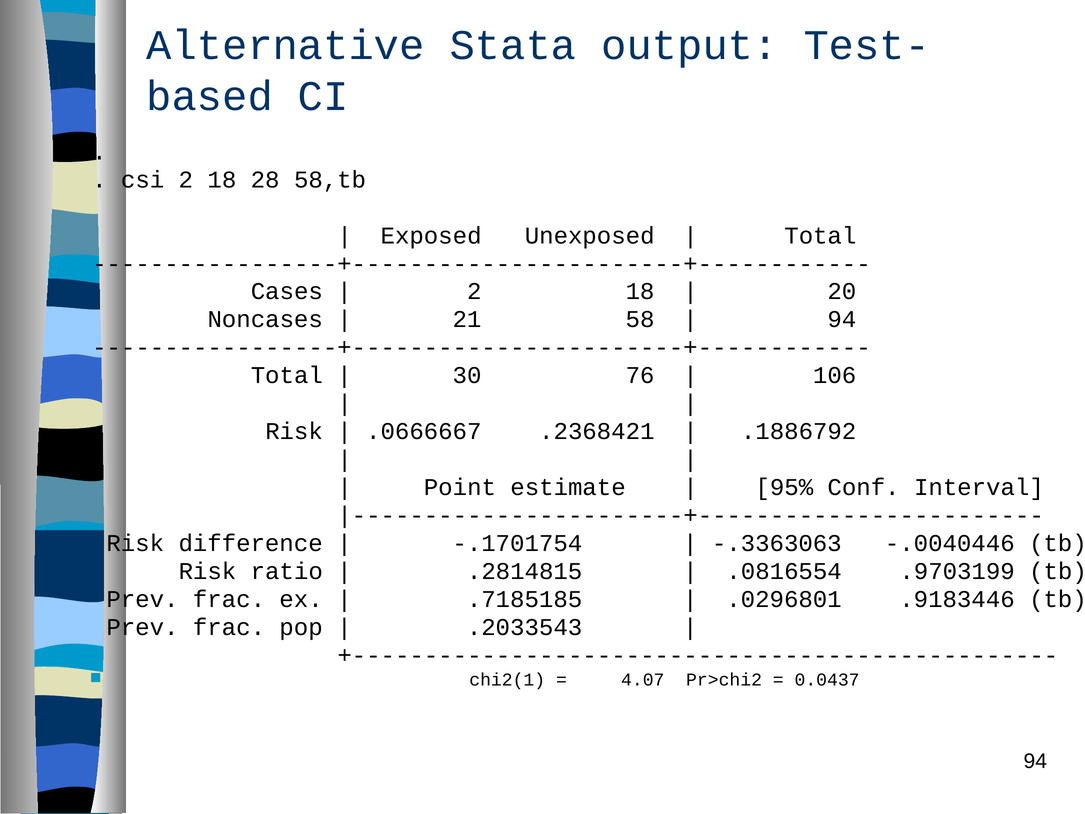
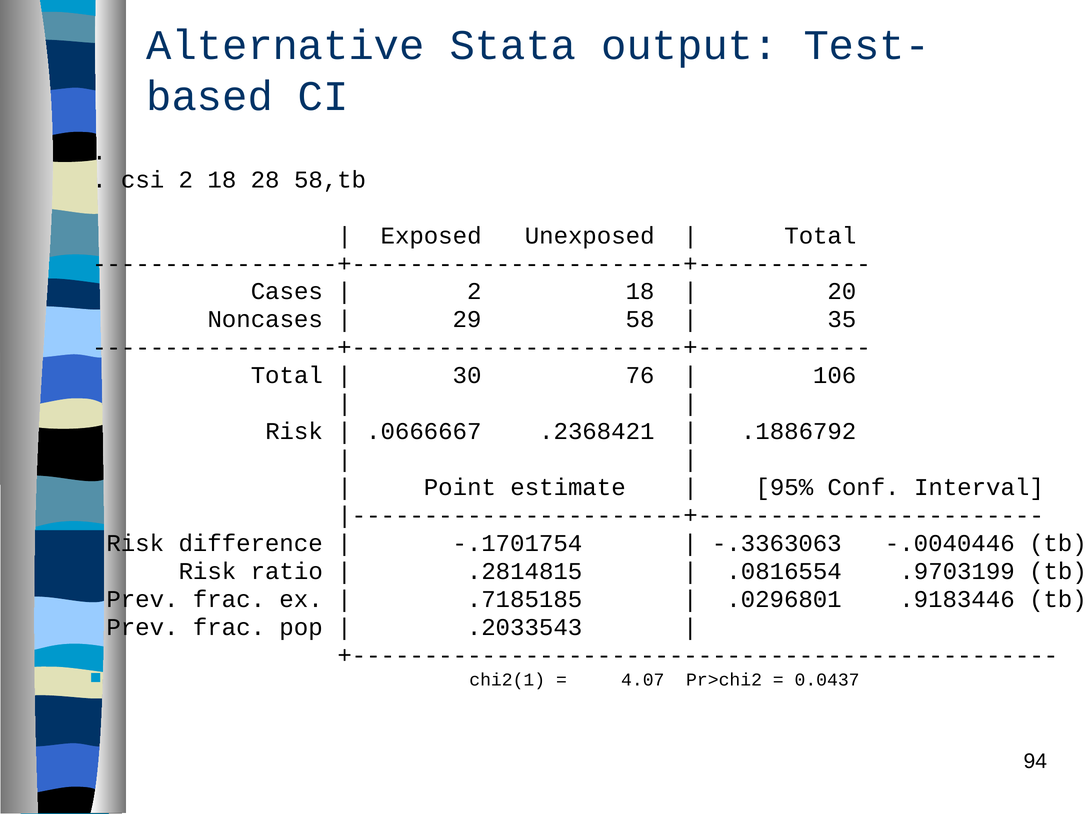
21: 21 -> 29 (467, 319)
94: 94 -> 35 (842, 319)
